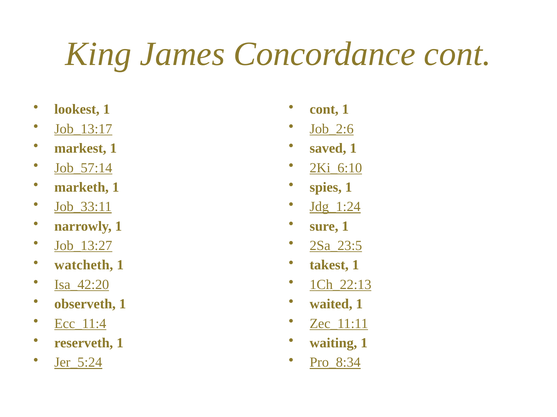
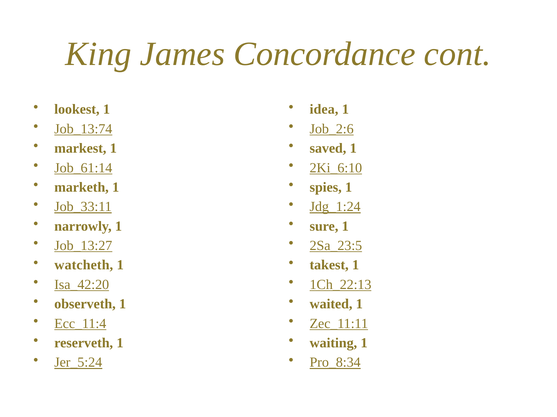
cont: cont -> idea (324, 110)
Job_13:17: Job_13:17 -> Job_13:74 (83, 129)
Job_57:14: Job_57:14 -> Job_61:14 (83, 168)
